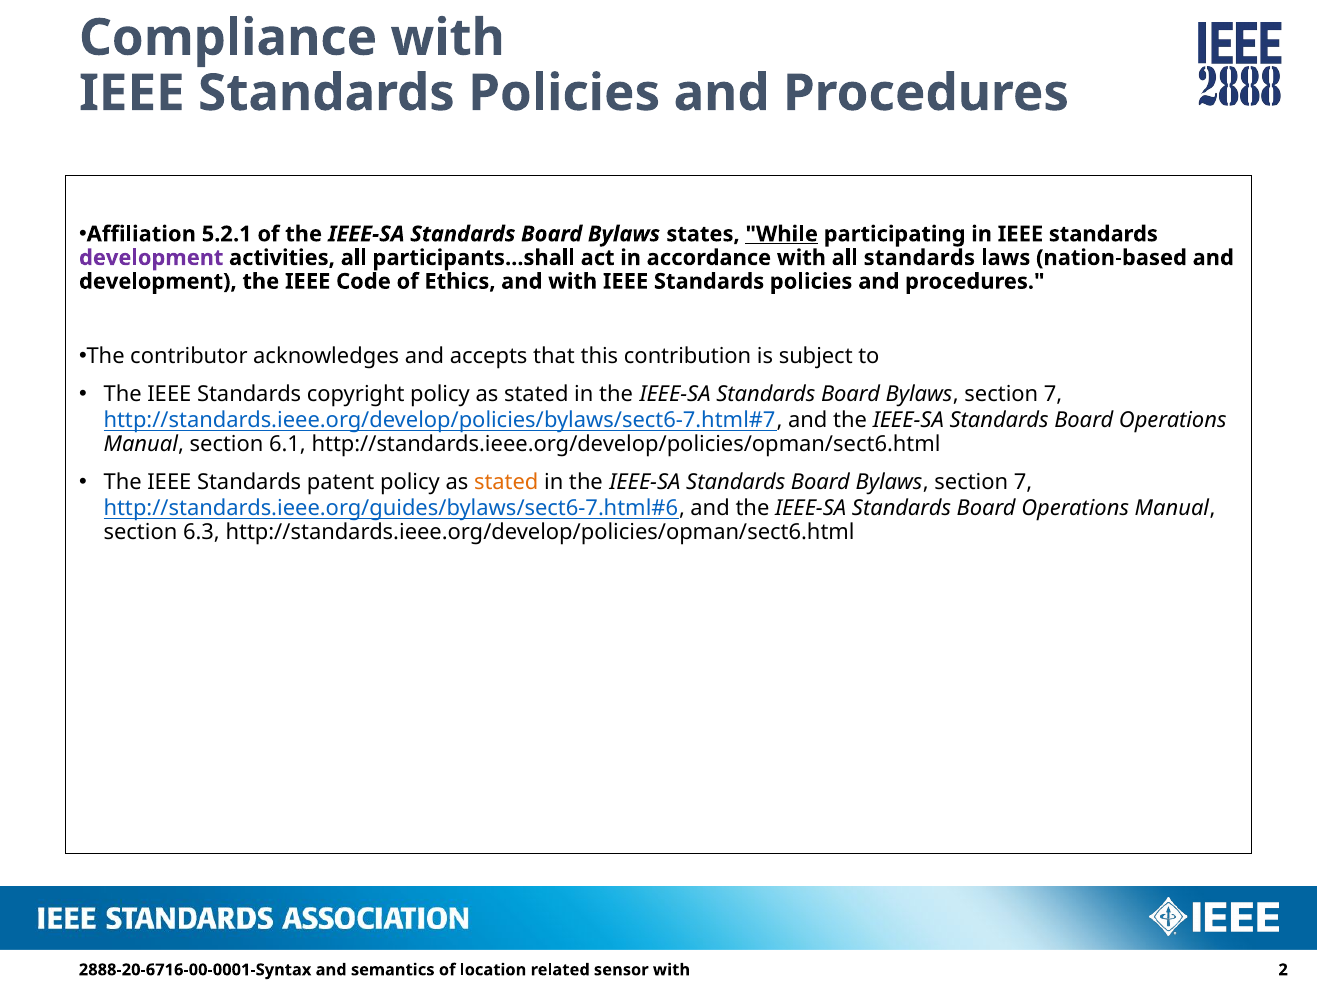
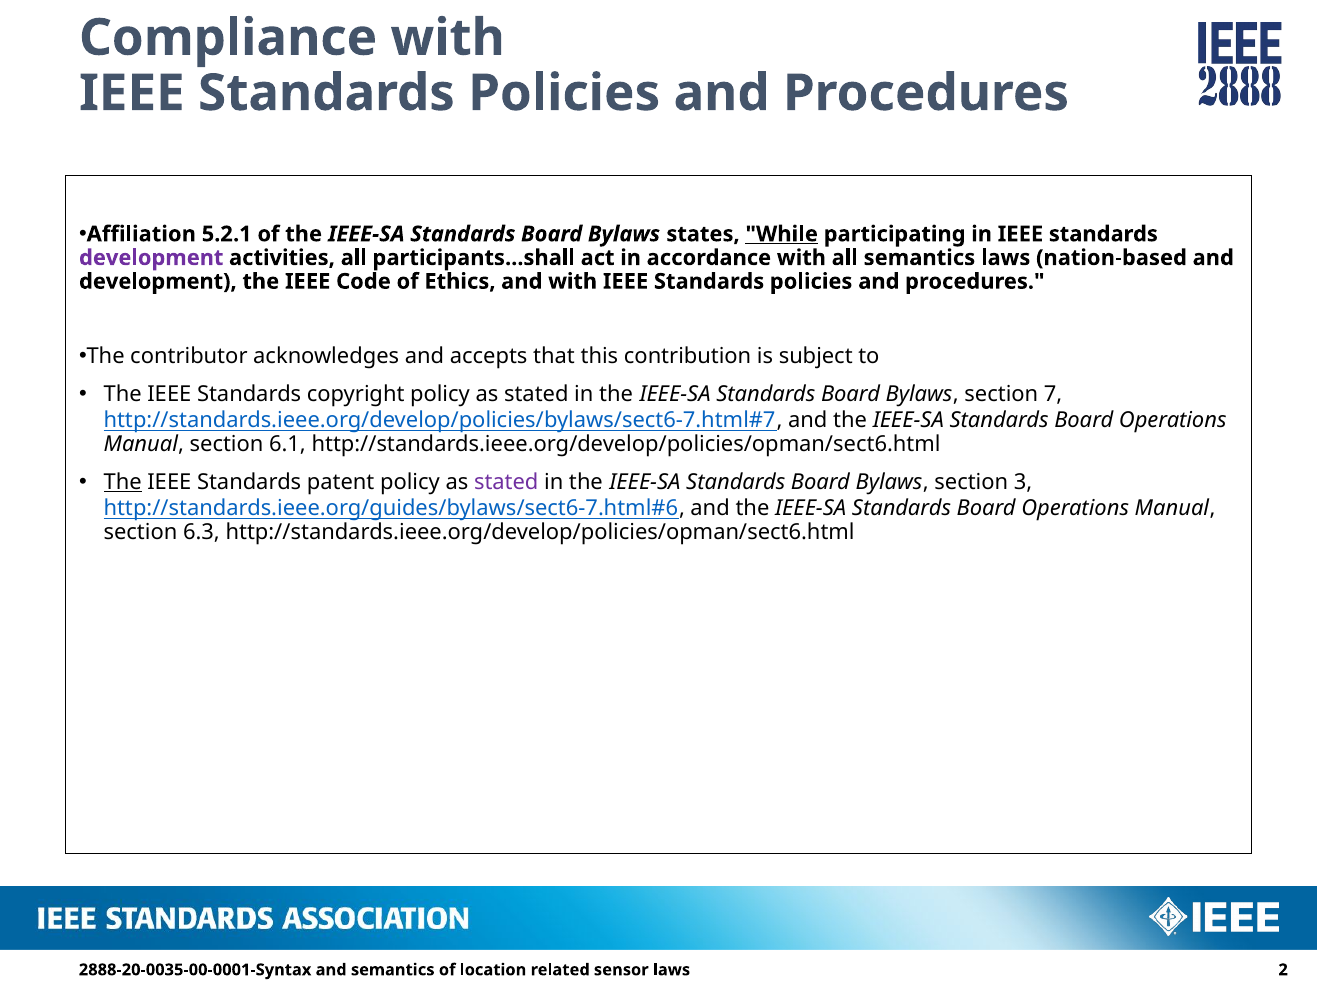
all standards: standards -> semantics (919, 258)
The underline: none -> present (123, 482)
stated colour: orange -> purple (506, 482)
7: 7 -> 3 (1023, 482)
2888-20-6716-00-0001-Syntax: 2888-20-6716-00-0001-Syntax -> 2888-20-0035-00-0001-Syntax (195, 970)
sensor with: with -> laws (672, 970)
